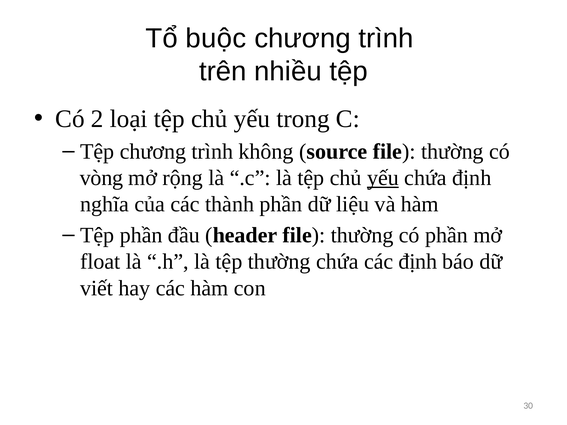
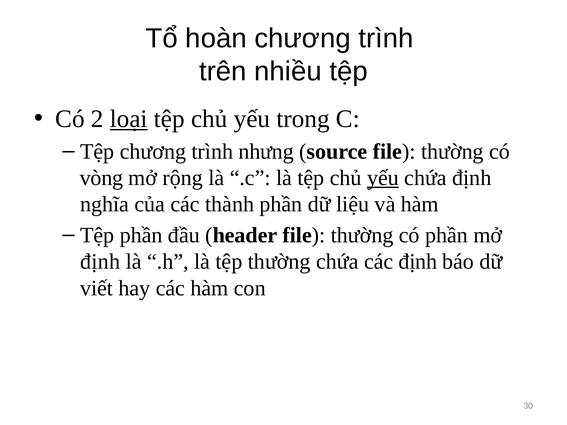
buộc: buộc -> hoàn (216, 38)
loại underline: none -> present (129, 119)
không: không -> nhưng (266, 152)
float: float -> định (100, 262)
